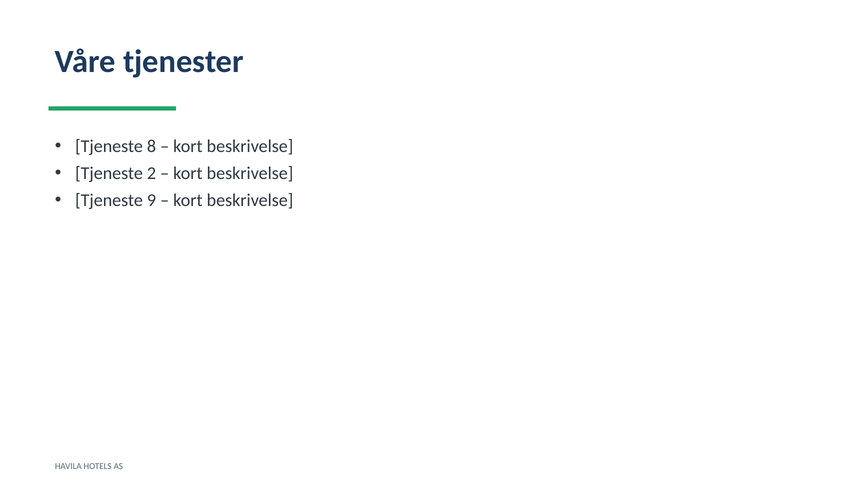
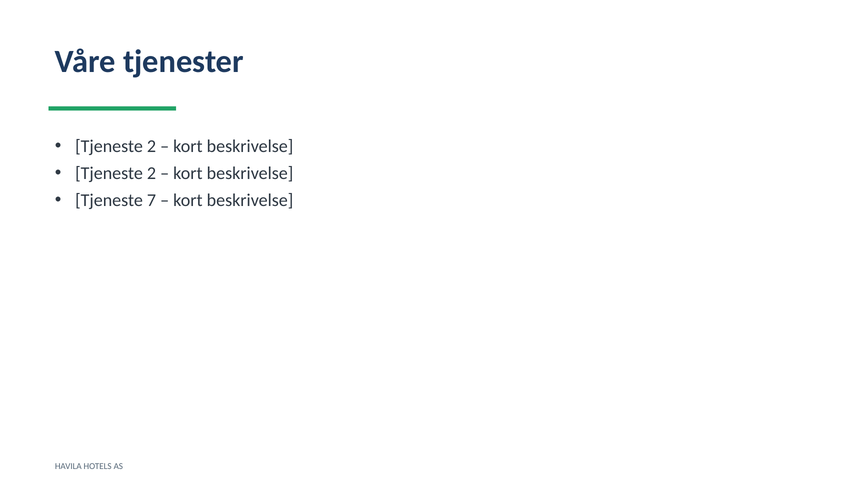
8: 8 -> 2 (151, 146)
9: 9 -> 7 (151, 200)
